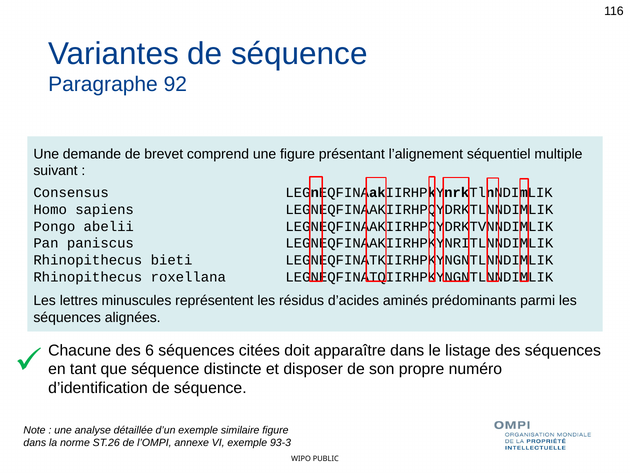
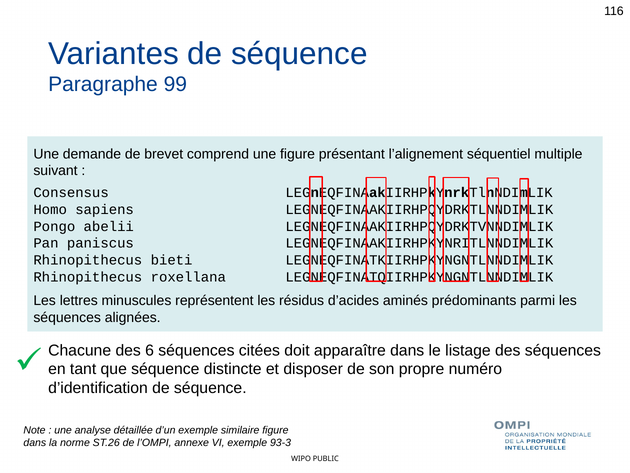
92: 92 -> 99 (175, 84)
